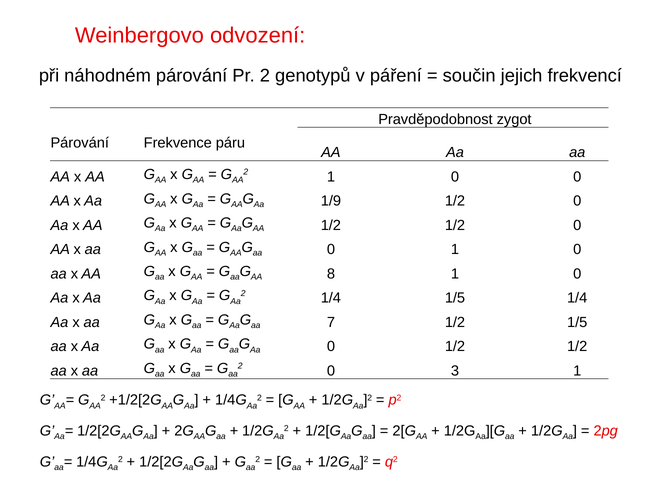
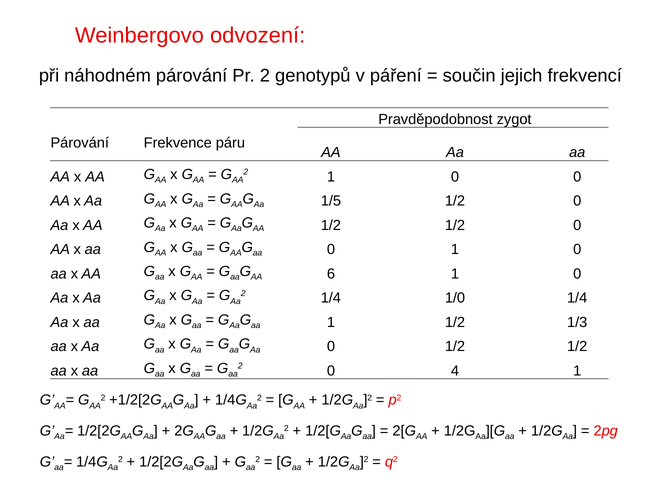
1/9: 1/9 -> 1/5 (331, 201)
8: 8 -> 6 (331, 274)
1/4 1/5: 1/5 -> 1/0 (455, 298)
aa 7: 7 -> 1 (331, 322)
1/2 1/5: 1/5 -> 1/3 (577, 322)
3: 3 -> 4 (455, 371)
